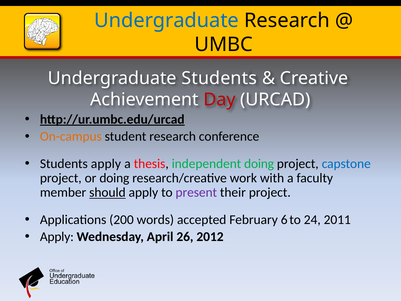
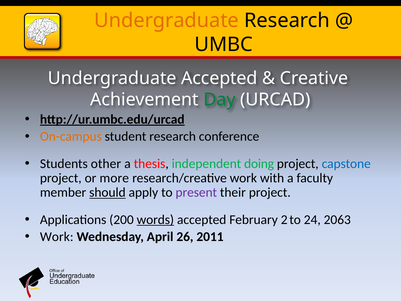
Undergraduate colour: blue -> orange (167, 20)
Undergraduate Students: Students -> Accepted (219, 78)
Day colour: red -> green (219, 100)
Students apply: apply -> other (106, 164)
or doing: doing -> more (114, 178)
words underline: none -> present (155, 219)
6: 6 -> 2 (284, 219)
2011: 2011 -> 2063 (337, 219)
Apply: Apply -> Work (57, 237)
2012: 2012 -> 2011 (210, 237)
